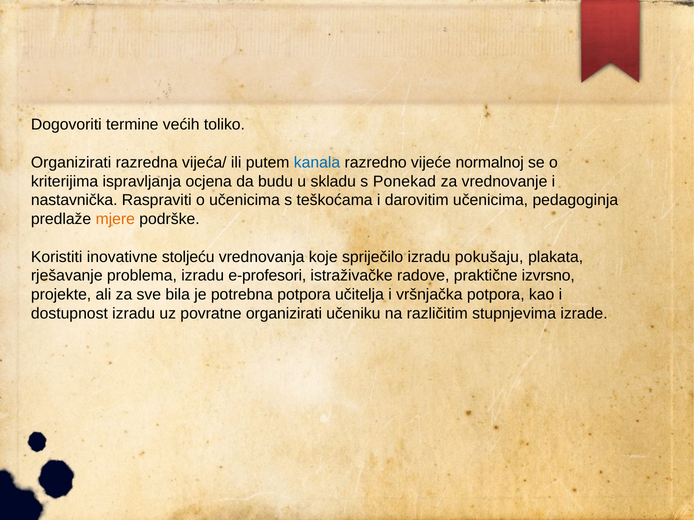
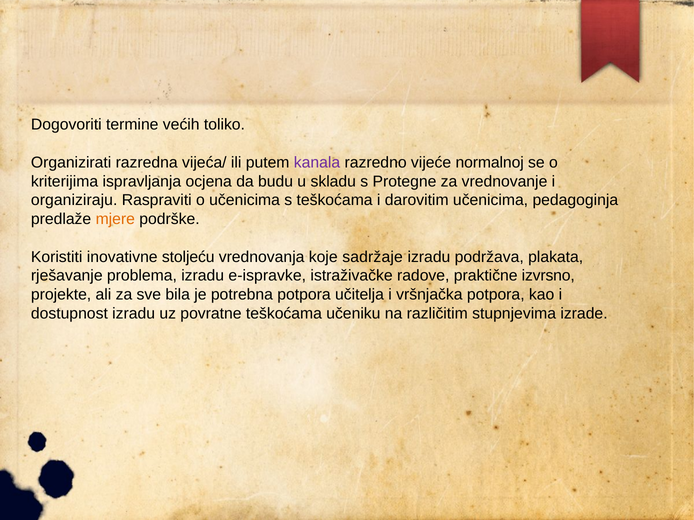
kanala colour: blue -> purple (317, 163)
Ponekad: Ponekad -> Protegne (405, 182)
nastavnička: nastavnička -> organiziraju (74, 200)
spriječilo: spriječilo -> sadržaje (373, 257)
pokušaju: pokušaju -> podržava (489, 257)
e-profesori: e-profesori -> e-ispravke (267, 276)
povratne organizirati: organizirati -> teškoćama (284, 314)
